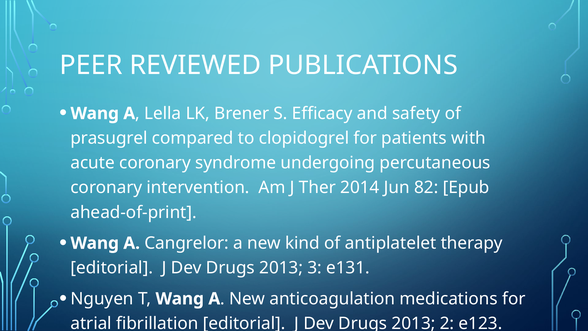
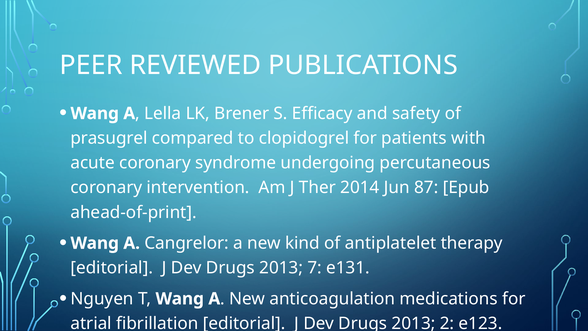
82: 82 -> 87 (426, 187)
3: 3 -> 7 (315, 268)
